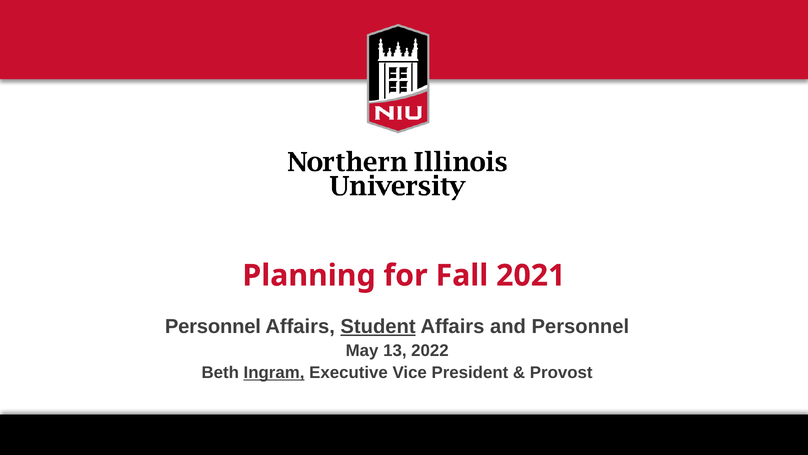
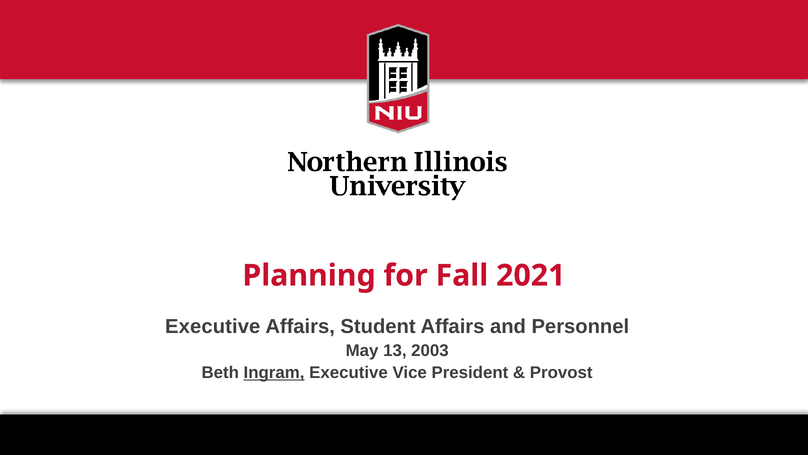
Personnel: Personnel -> Executive (213, 326)
Student underline: present -> none (378, 326)
2022: 2022 -> 2003 (430, 350)
